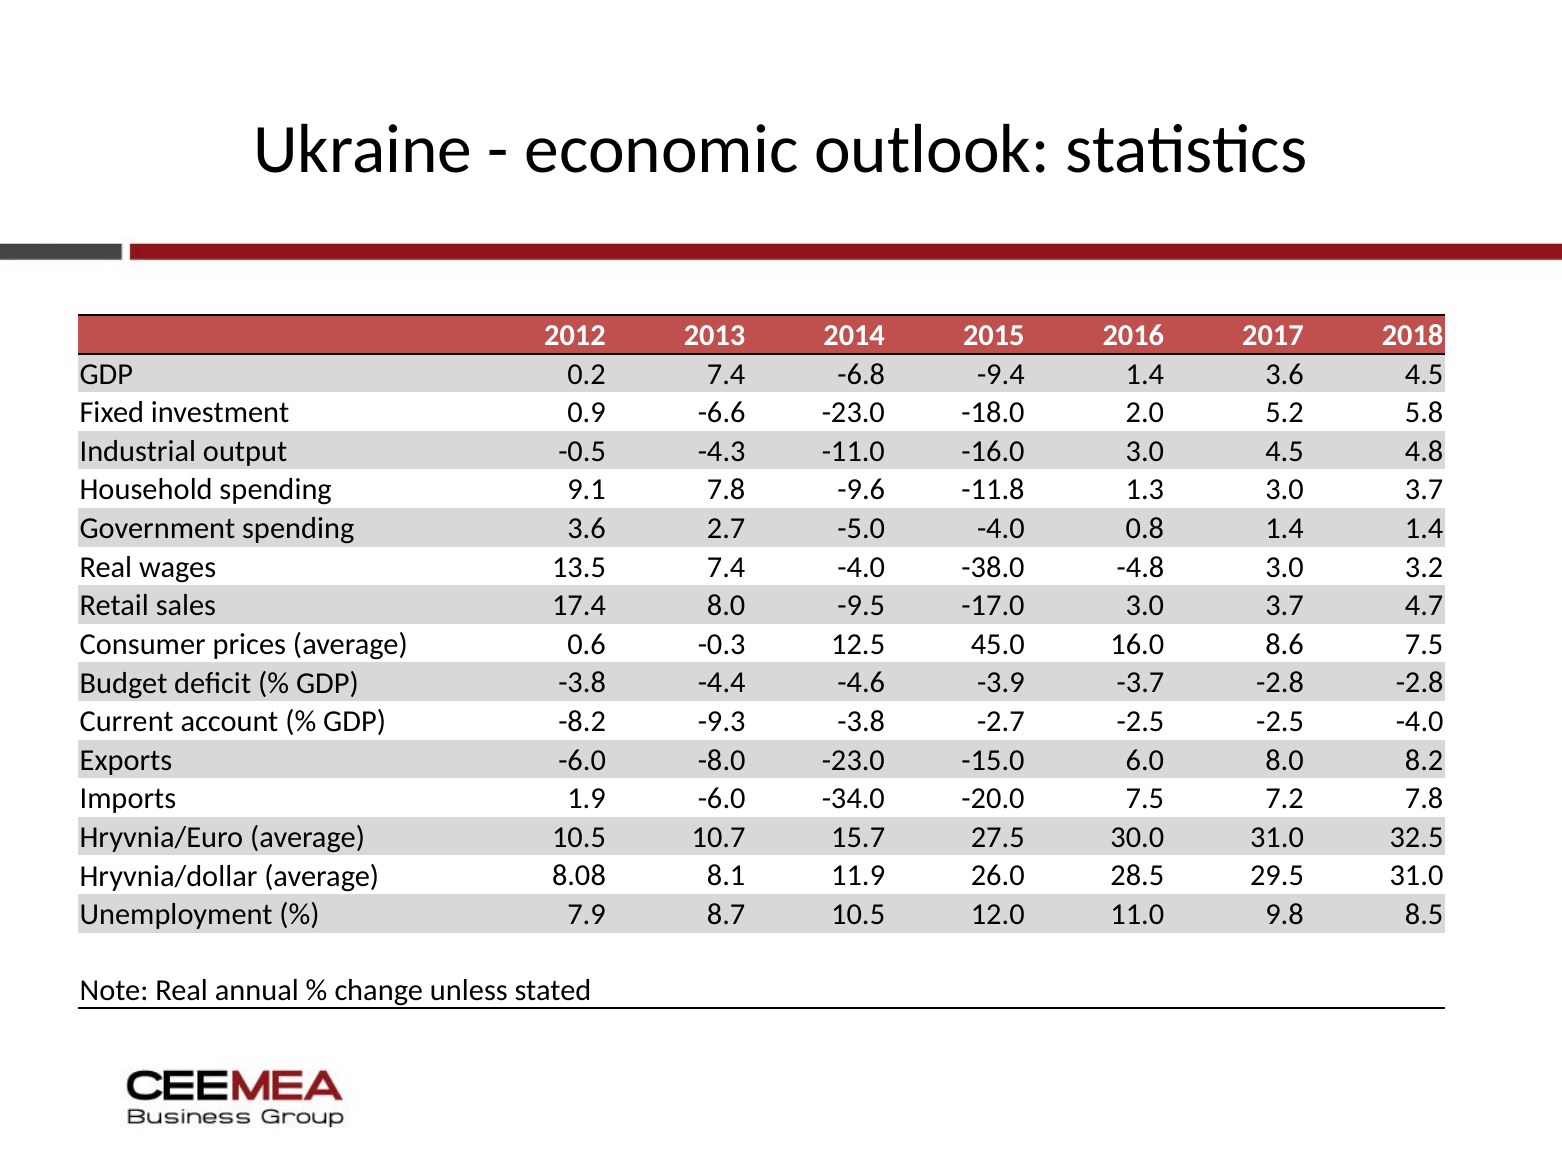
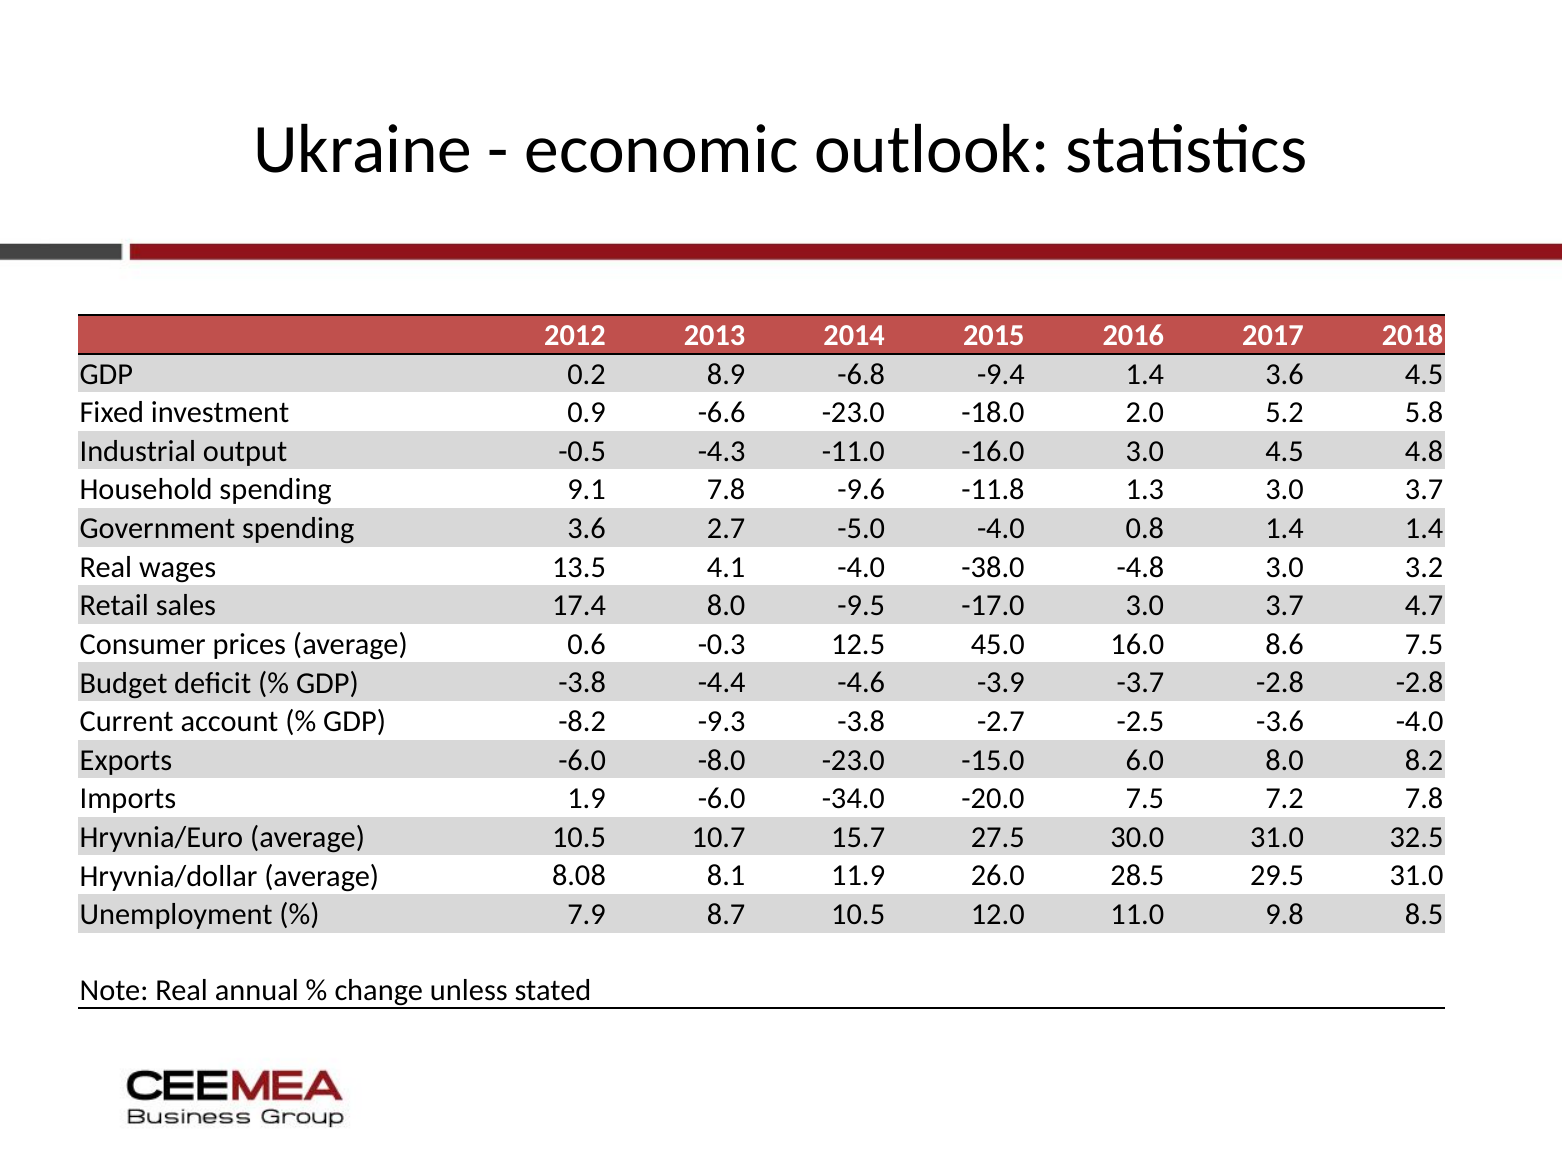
0.2 7.4: 7.4 -> 8.9 (726, 374)
13.5 7.4: 7.4 -> 4.1 (726, 567)
-2.5 -2.5: -2.5 -> -3.6 (1280, 722)
